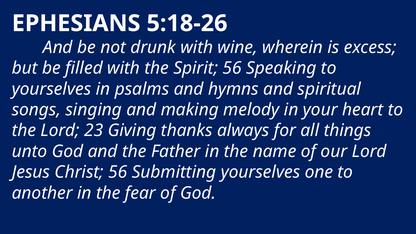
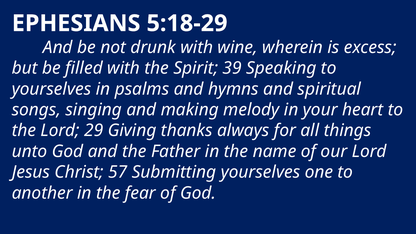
5:18-26: 5:18-26 -> 5:18-29 (187, 23)
Spirit 56: 56 -> 39 (232, 68)
23: 23 -> 29 (94, 131)
Christ 56: 56 -> 57 (118, 172)
